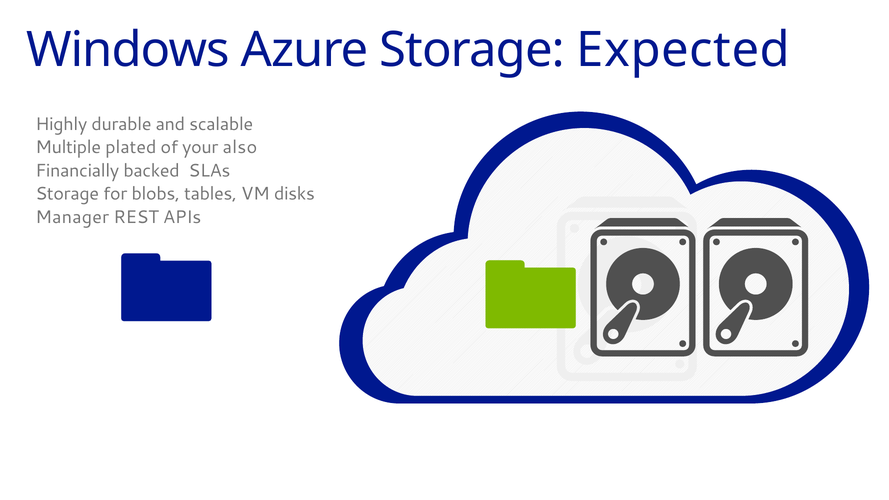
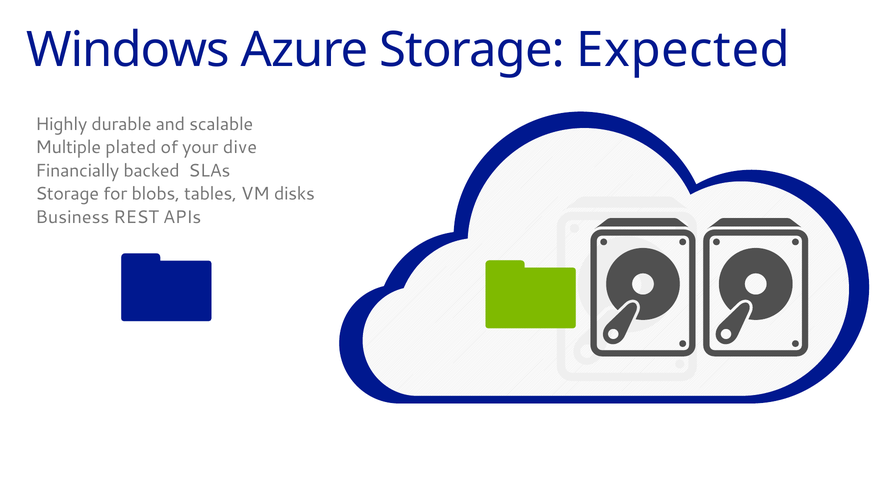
also: also -> dive (240, 147)
Manager: Manager -> Business (72, 217)
